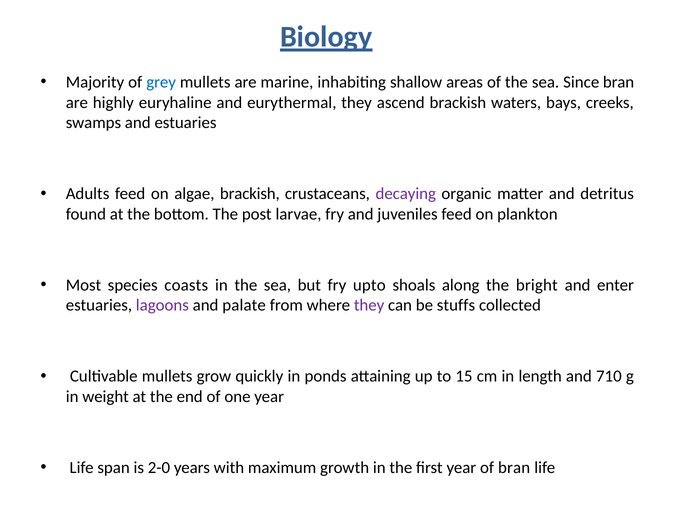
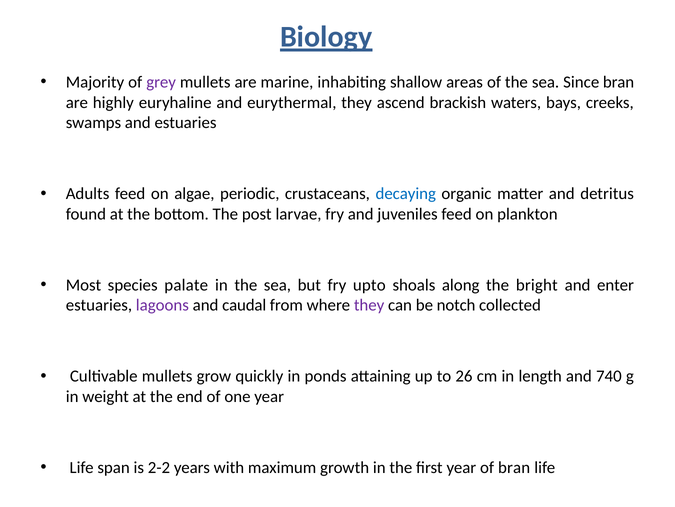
grey colour: blue -> purple (161, 82)
algae brackish: brackish -> periodic (250, 194)
decaying colour: purple -> blue (406, 194)
coasts: coasts -> palate (186, 285)
palate: palate -> caudal (244, 305)
stuffs: stuffs -> notch (456, 305)
15: 15 -> 26 (464, 376)
710: 710 -> 740 (609, 376)
2-0: 2-0 -> 2-2 (159, 467)
